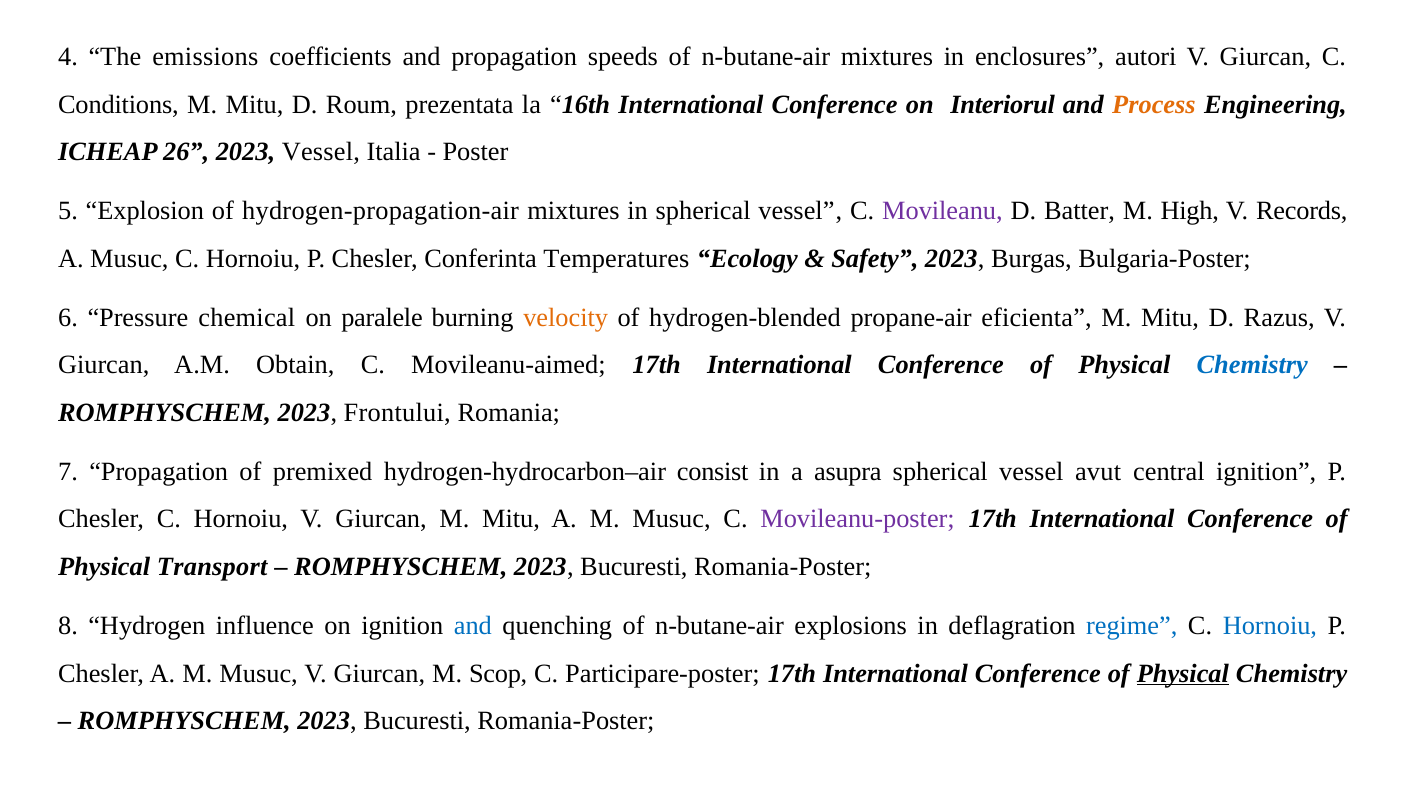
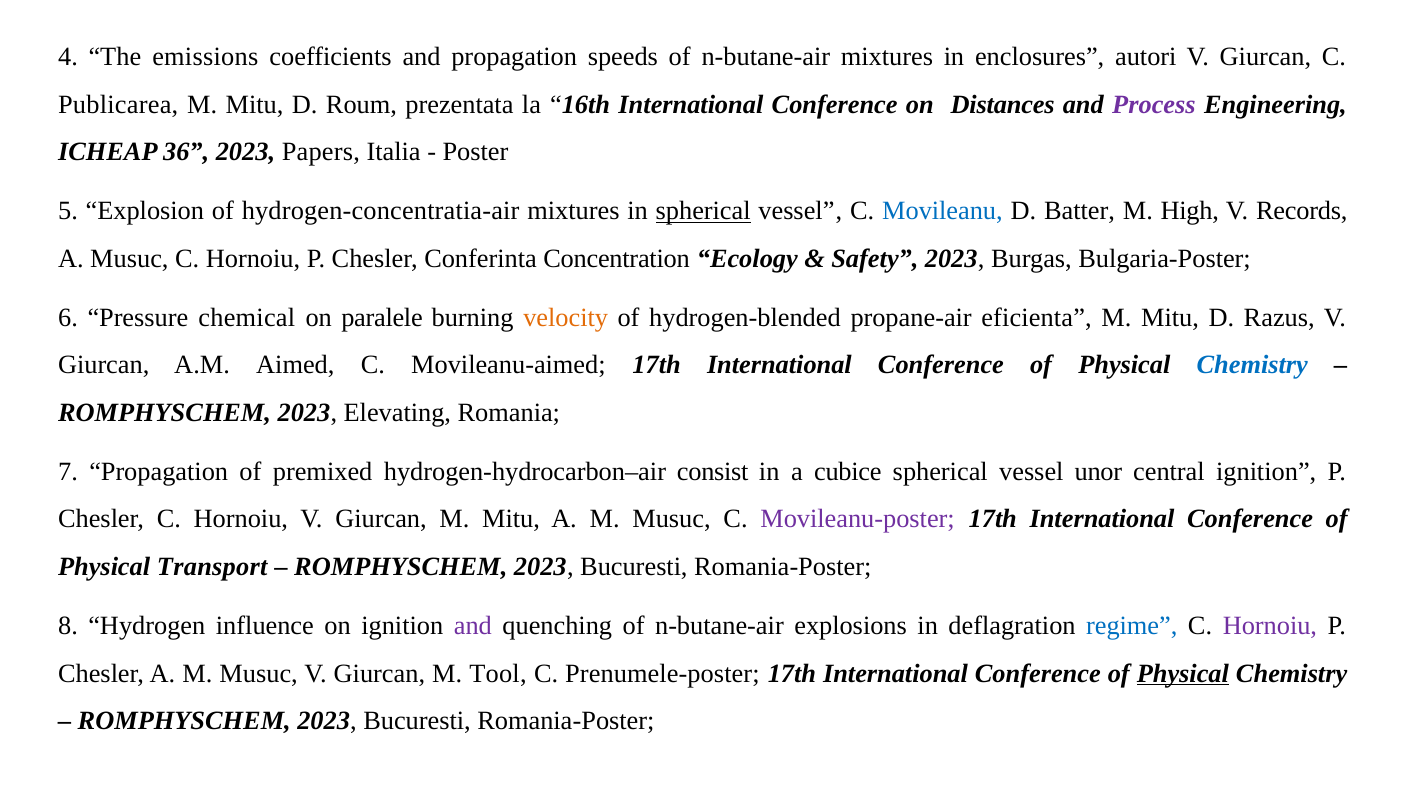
Conditions: Conditions -> Publicarea (118, 104)
Interiorul: Interiorul -> Distances (1003, 104)
Process colour: orange -> purple (1154, 104)
26: 26 -> 36 (186, 152)
2023 Vessel: Vessel -> Papers (321, 152)
hydrogen-propagation-air: hydrogen-propagation-air -> hydrogen-concentratia-air (381, 211)
spherical underline: none -> present (703, 211)
Movileanu colour: purple -> blue (942, 211)
Temperatures: Temperatures -> Concentration (617, 258)
Obtain: Obtain -> Aimed (295, 365)
Frontului: Frontului -> Elevating (397, 413)
asupra: asupra -> cubice (848, 472)
avut: avut -> unor (1098, 472)
and colour: blue -> purple (473, 626)
Hornoiu colour: blue -> purple (1270, 626)
Scop: Scop -> Tool (498, 673)
Participare-poster: Participare-poster -> Prenumele-poster (662, 673)
